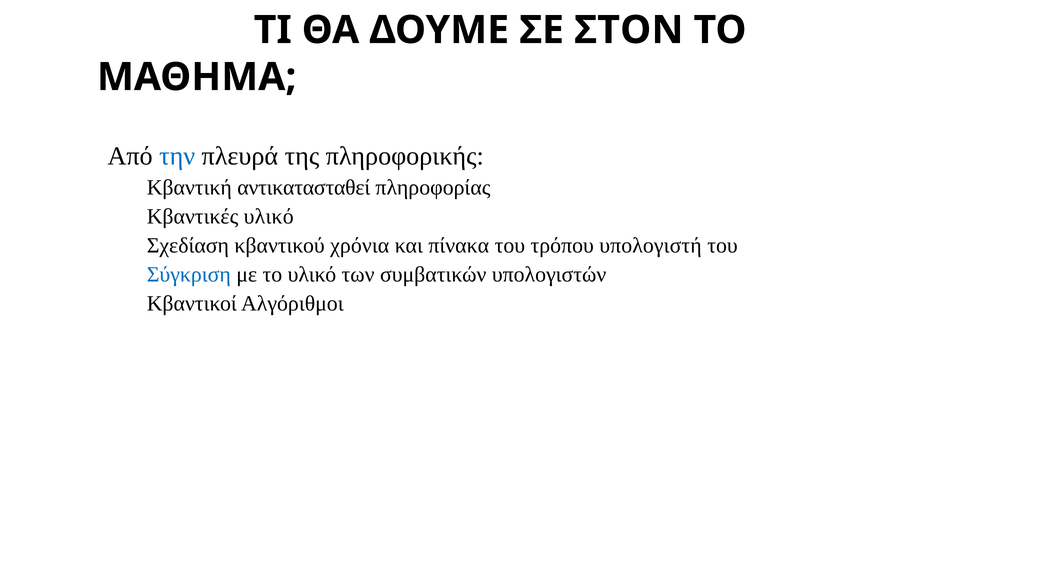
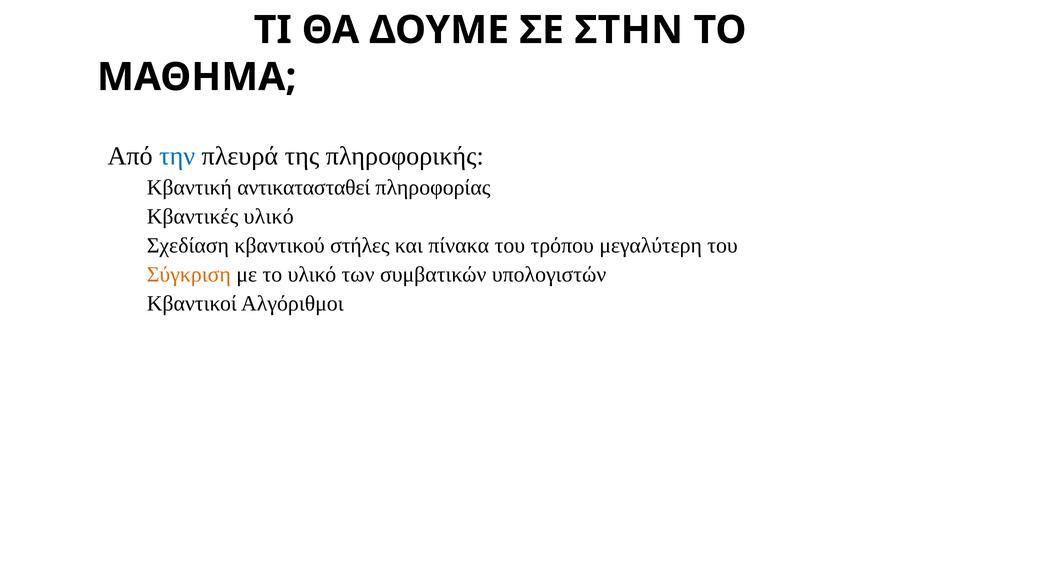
ΣΤΟΝ: ΣΤΟΝ -> ΣΤΗΝ (629, 30)
χρόνια: χρόνια -> στήλες (360, 246)
υπολογιστή: υπολογιστή -> μεγαλύτερη (651, 246)
Σύγκριση colour: blue -> orange (189, 275)
